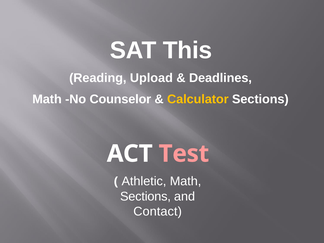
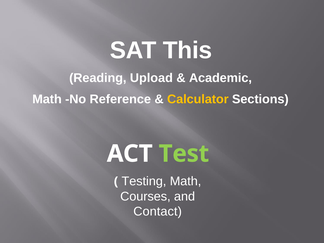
Deadlines: Deadlines -> Academic (220, 78)
Counselor: Counselor -> Reference (120, 99)
Test colour: pink -> light green (184, 154)
Athletic: Athletic -> Testing (144, 181)
Sections: Sections -> Courses (145, 196)
